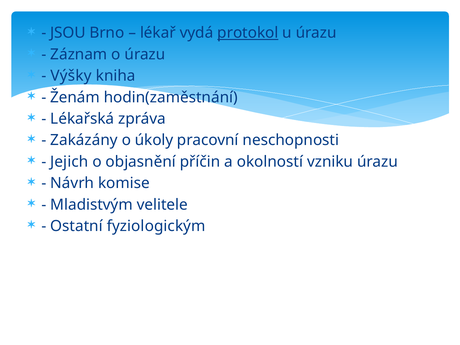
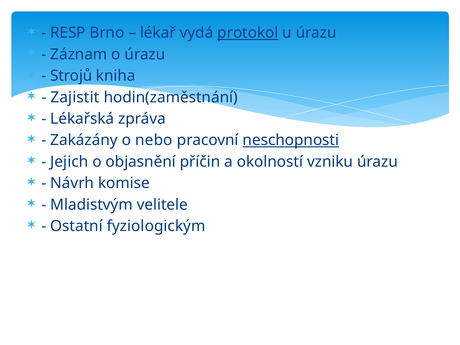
JSOU: JSOU -> RESP (68, 33)
Výšky: Výšky -> Strojů (71, 76)
Ženám: Ženám -> Zajistit (75, 97)
úkoly: úkoly -> nebo (154, 140)
neschopnosti underline: none -> present (291, 140)
